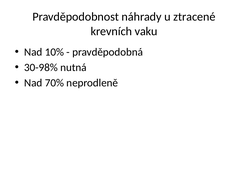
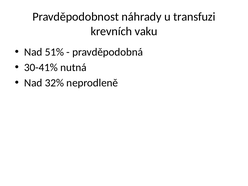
ztracené: ztracené -> transfuzi (194, 17)
10%: 10% -> 51% (54, 52)
30-98%: 30-98% -> 30-41% (41, 67)
70%: 70% -> 32% (54, 83)
